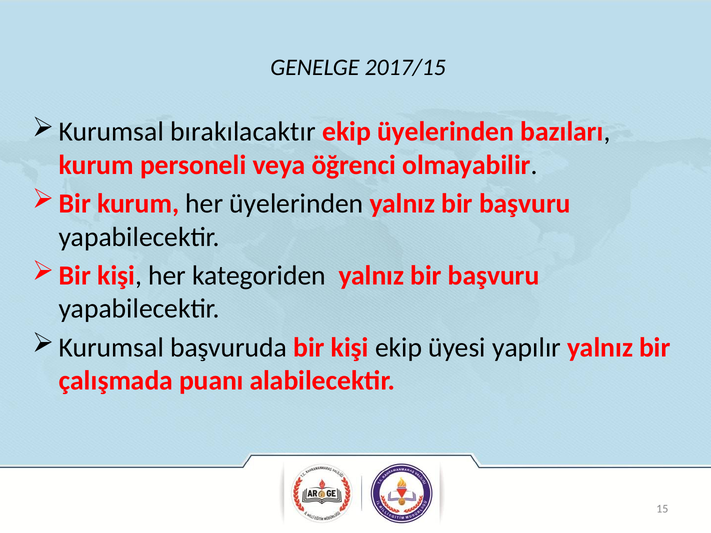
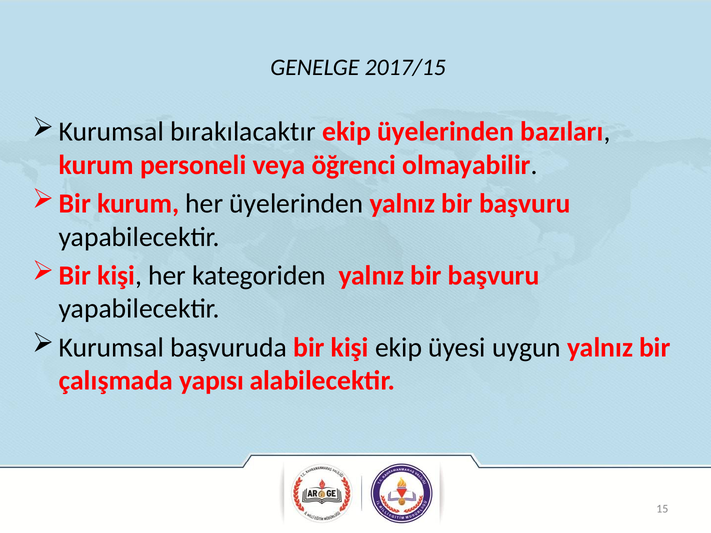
yapılır: yapılır -> uygun (527, 348)
puanı: puanı -> yapısı (211, 381)
